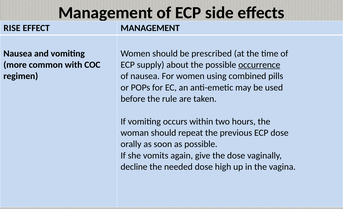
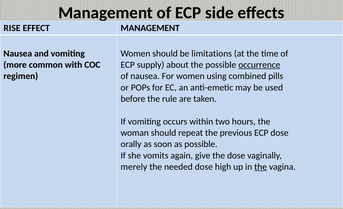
prescribed: prescribed -> limitations (212, 54)
decline: decline -> merely (134, 167)
the underline: none -> present (261, 167)
